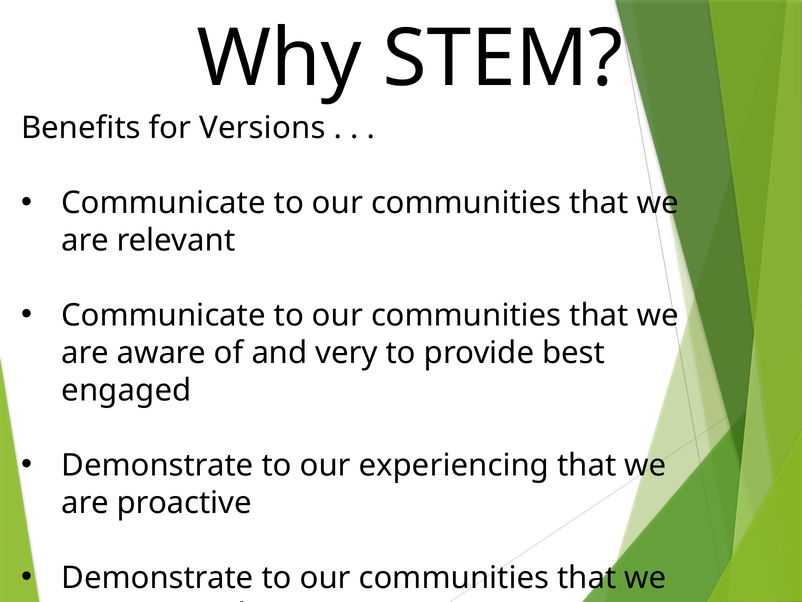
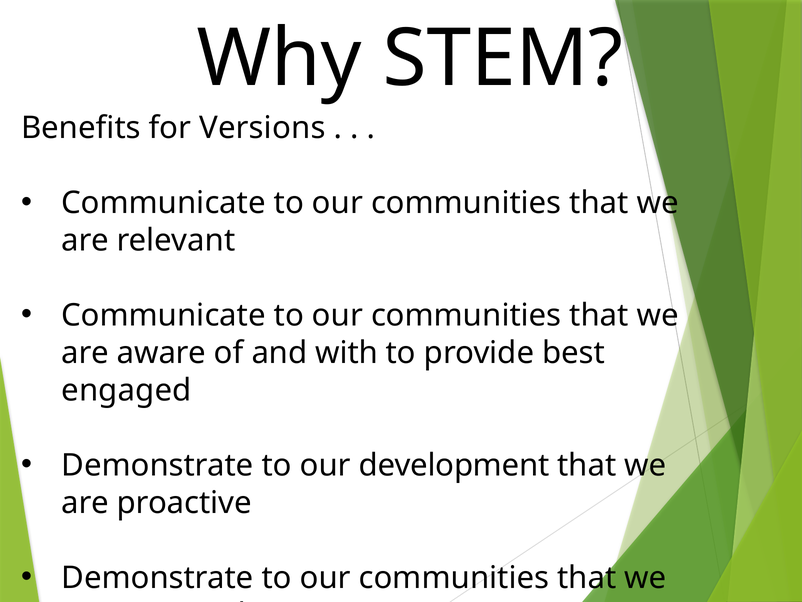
very: very -> with (347, 353)
experiencing: experiencing -> development (454, 465)
